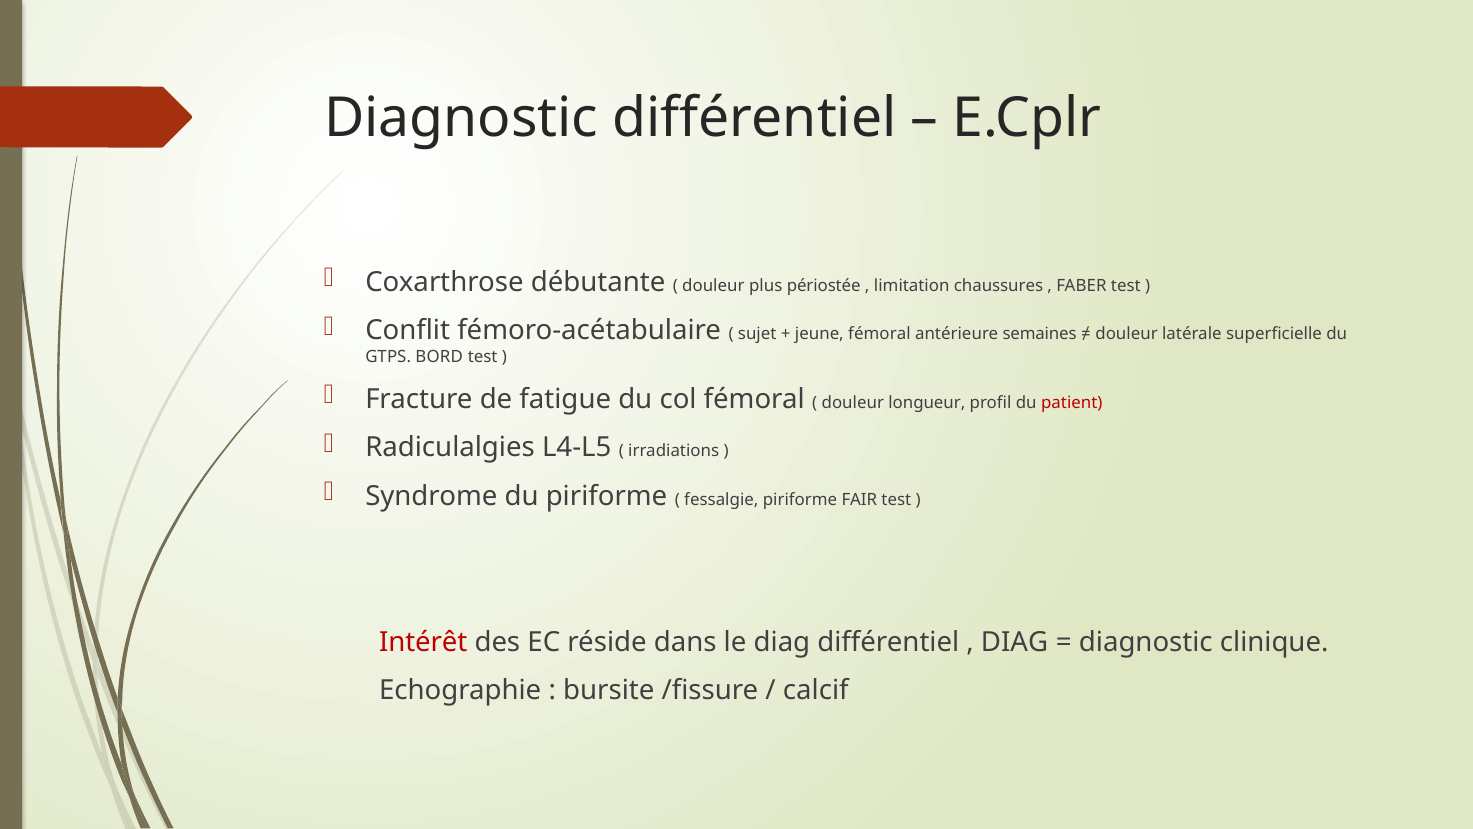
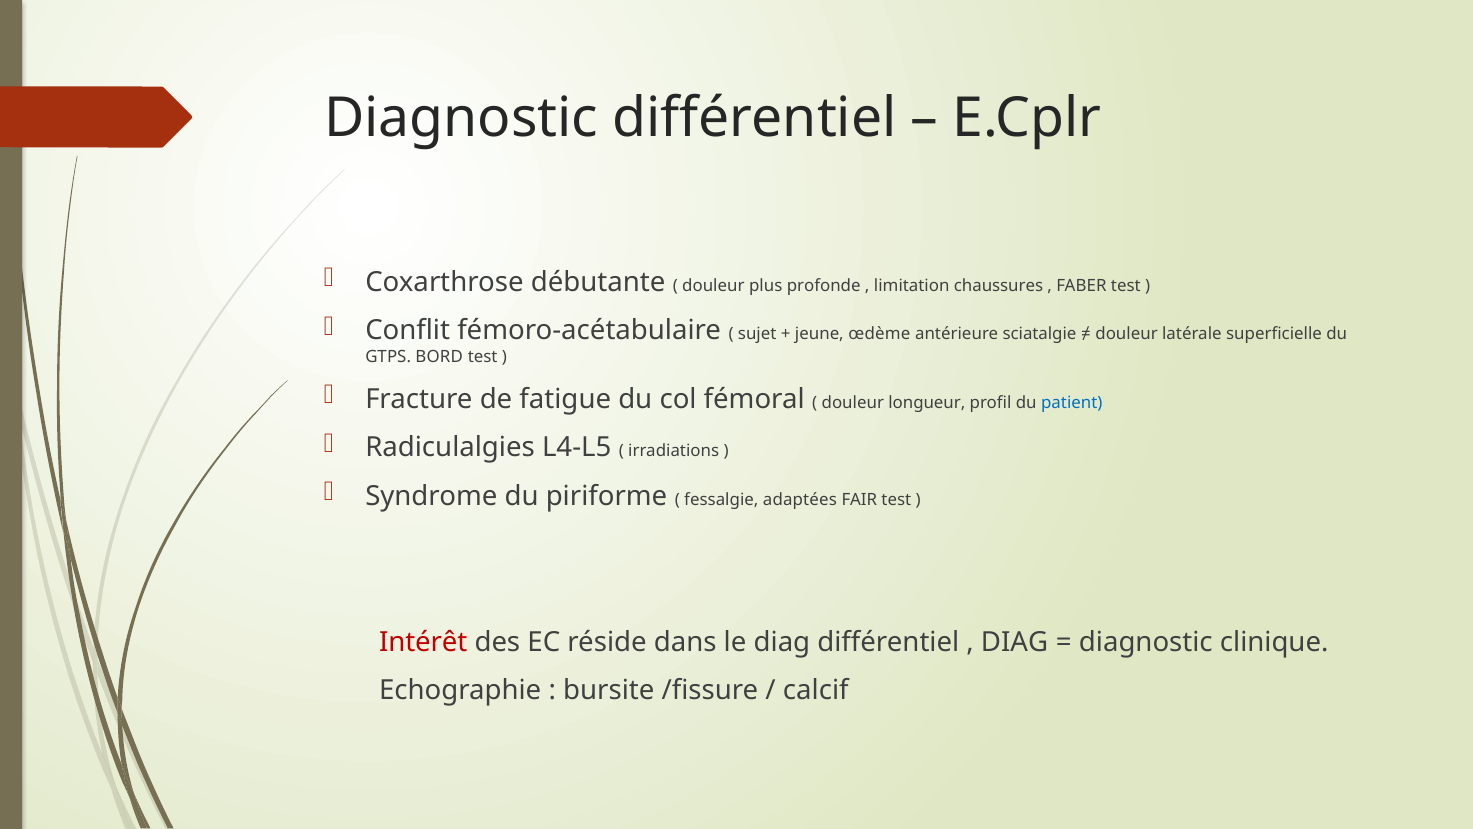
périostée: périostée -> profonde (824, 285)
jeune fémoral: fémoral -> œdème (879, 334)
semaines: semaines -> sciatalgie (1040, 334)
patient colour: red -> blue (1072, 403)
fessalgie piriforme: piriforme -> adaptées (800, 500)
